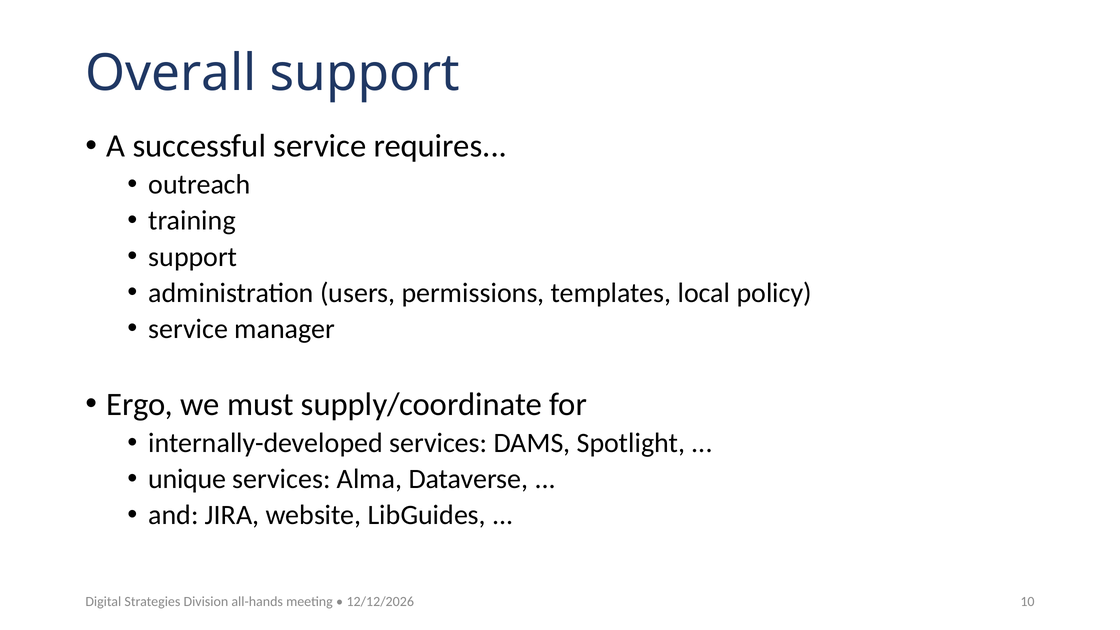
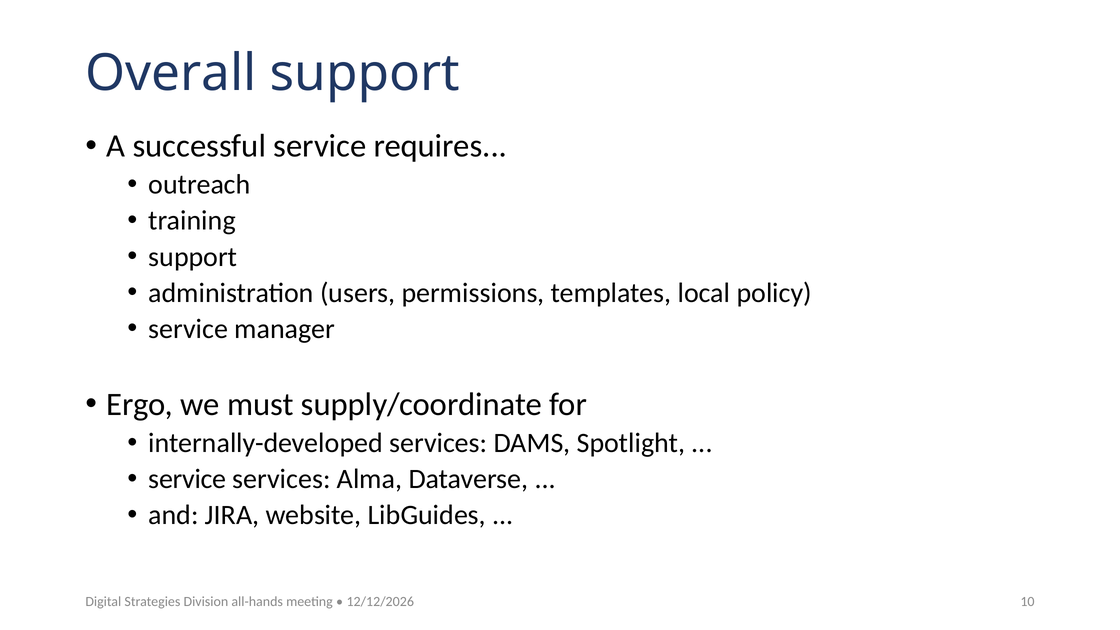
unique: unique -> service (187, 479)
